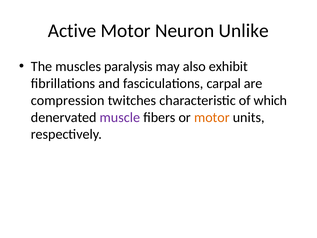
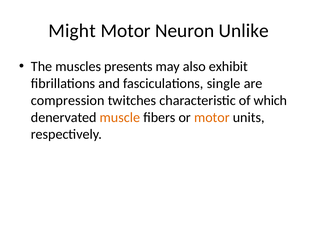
Active: Active -> Might (72, 31)
paralysis: paralysis -> presents (128, 67)
carpal: carpal -> single (224, 83)
muscle colour: purple -> orange (120, 117)
